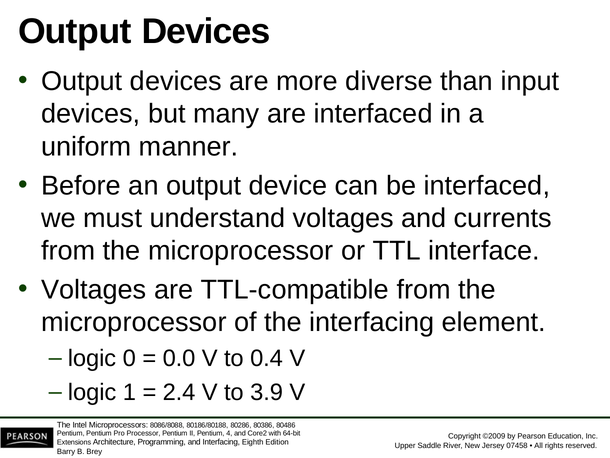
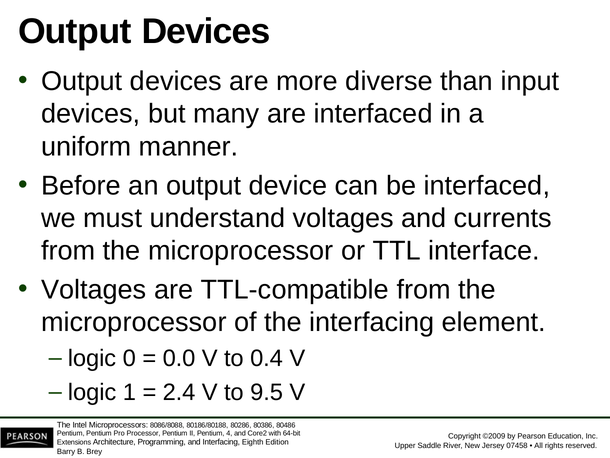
3.9: 3.9 -> 9.5 (267, 392)
